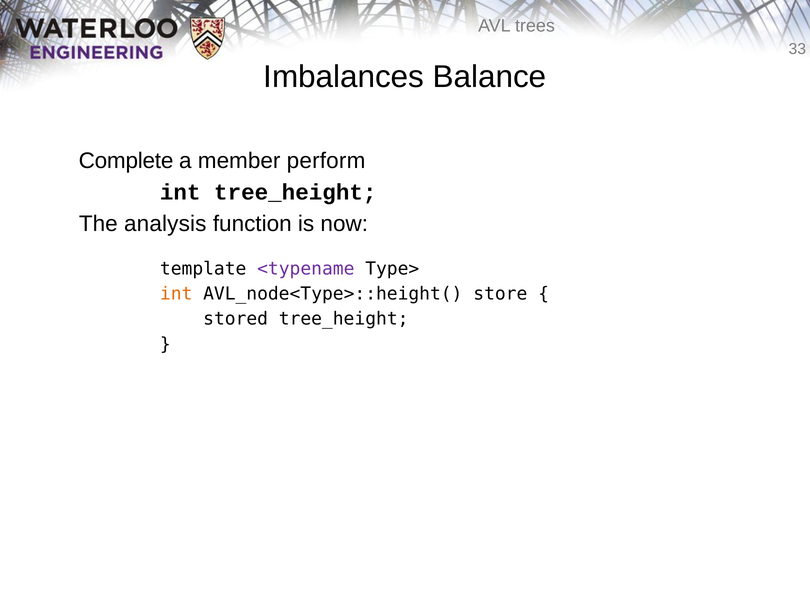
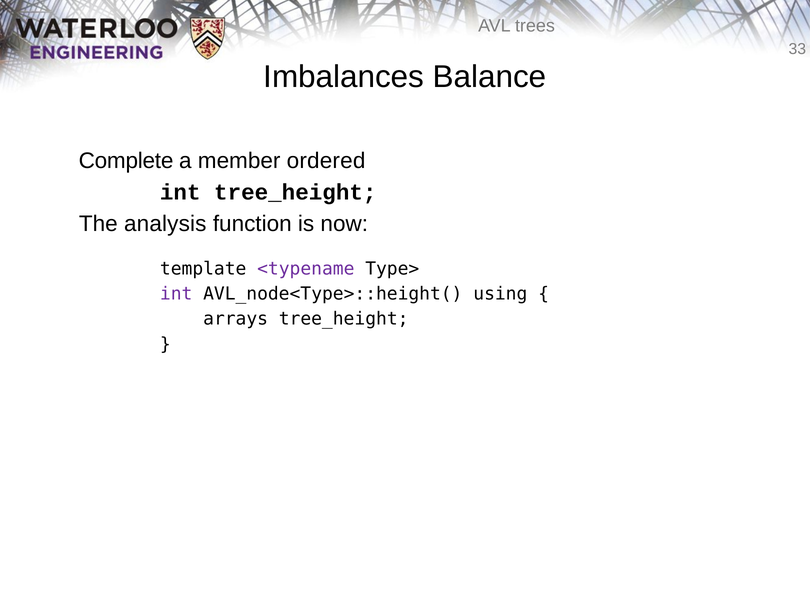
perform: perform -> ordered (326, 161)
int colour: orange -> purple (176, 294)
store: store -> using (500, 294)
stored: stored -> arrays (236, 319)
